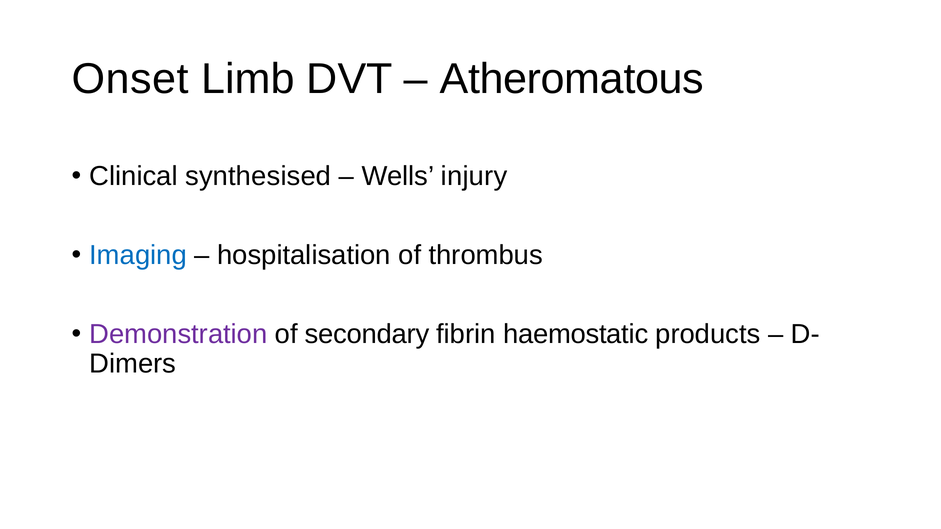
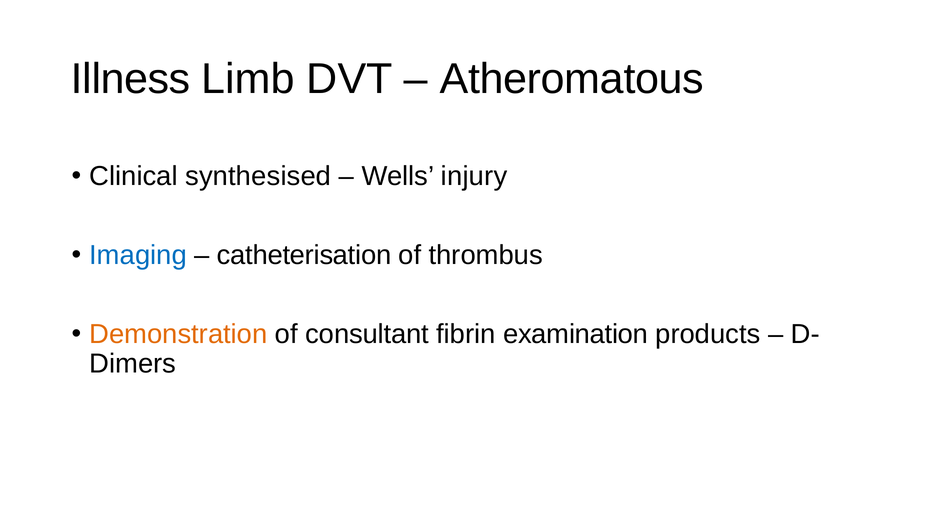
Onset: Onset -> Illness (131, 79)
hospitalisation: hospitalisation -> catheterisation (304, 255)
Demonstration colour: purple -> orange (178, 334)
secondary: secondary -> consultant (367, 334)
haemostatic: haemostatic -> examination (576, 334)
